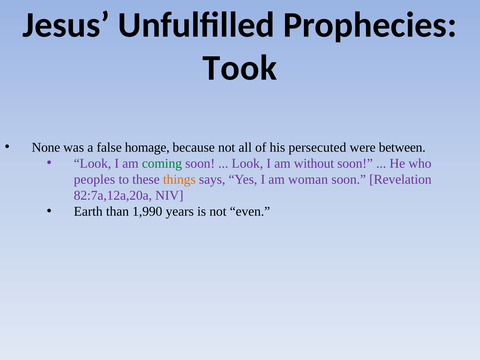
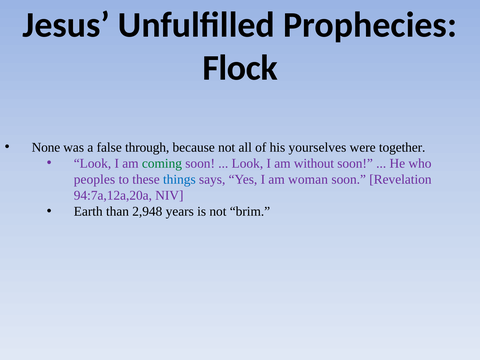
Took: Took -> Flock (240, 68)
homage: homage -> through (147, 147)
persecuted: persecuted -> yourselves (317, 147)
between: between -> together (402, 147)
things colour: orange -> blue (179, 179)
82:7a,12a,20a: 82:7a,12a,20a -> 94:7a,12a,20a (113, 195)
1,990: 1,990 -> 2,948 (147, 211)
even: even -> brim (250, 211)
